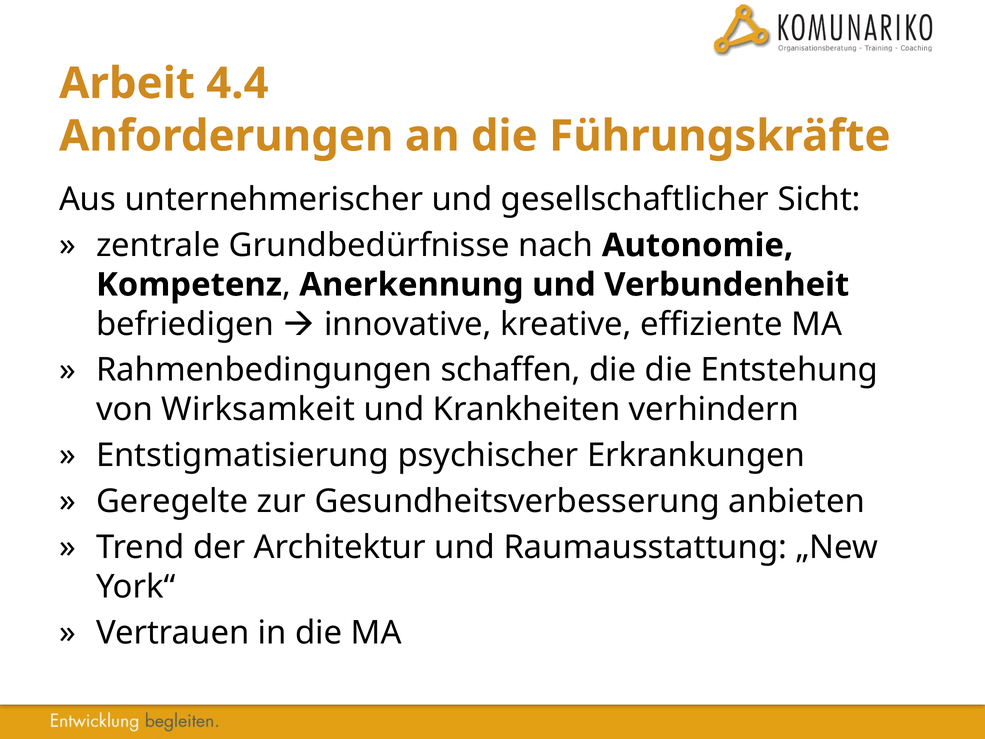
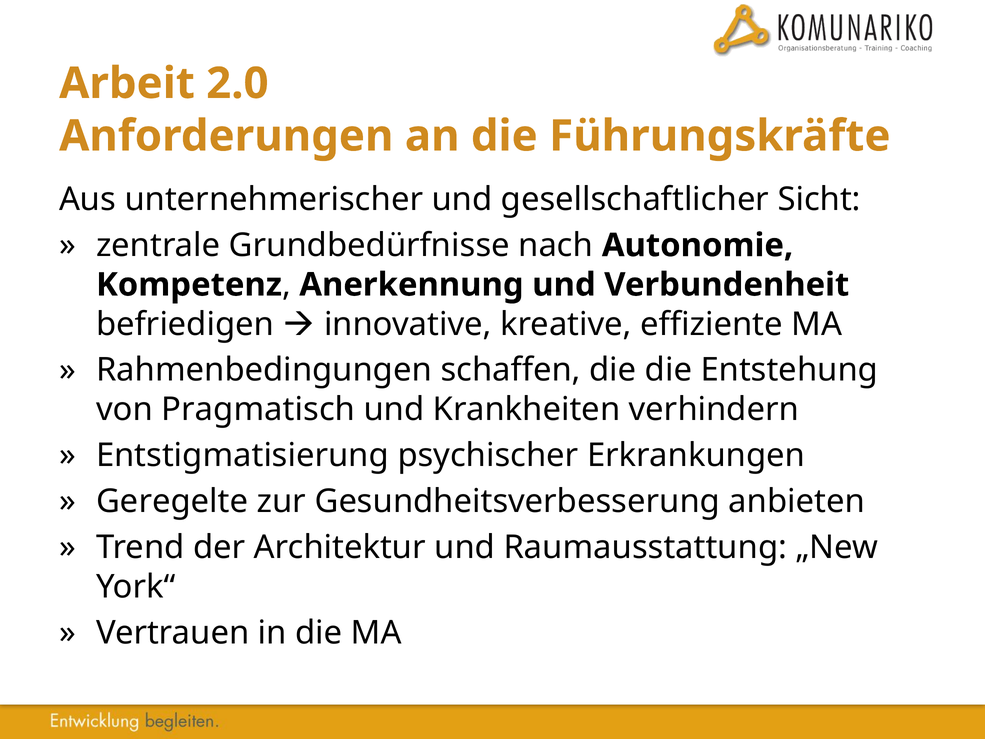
4.4: 4.4 -> 2.0 (237, 84)
Wirksamkeit: Wirksamkeit -> Pragmatisch (258, 409)
